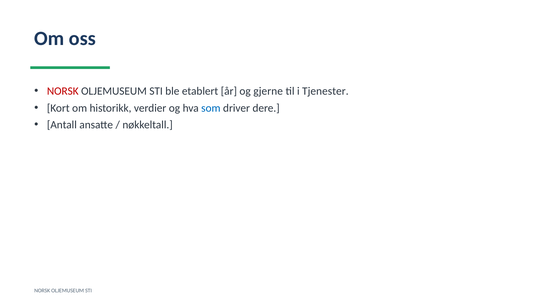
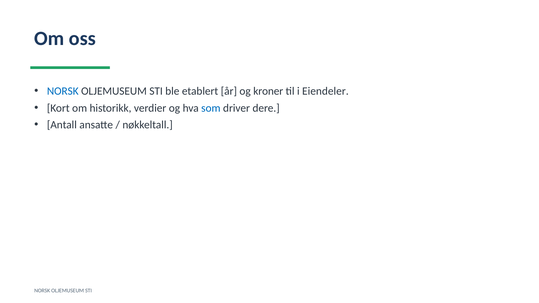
NORSK colour: red -> blue (63, 91)
gjerne: gjerne -> kroner (268, 91)
Tjenester: Tjenester -> Eiendeler (325, 91)
